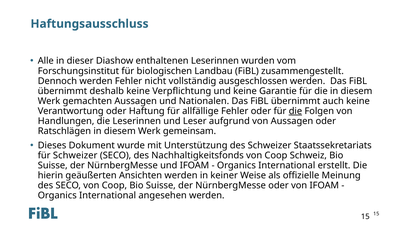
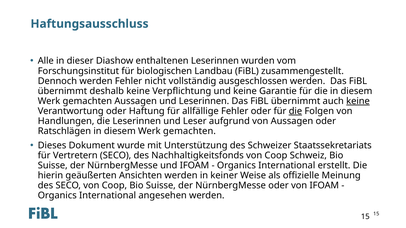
und Nationalen: Nationalen -> Leserinnen (204, 101)
keine underline: none -> present (358, 101)
gemeinsam: gemeinsam -> gemachten (189, 131)
für Schweizer: Schweizer -> Vertretern (75, 156)
